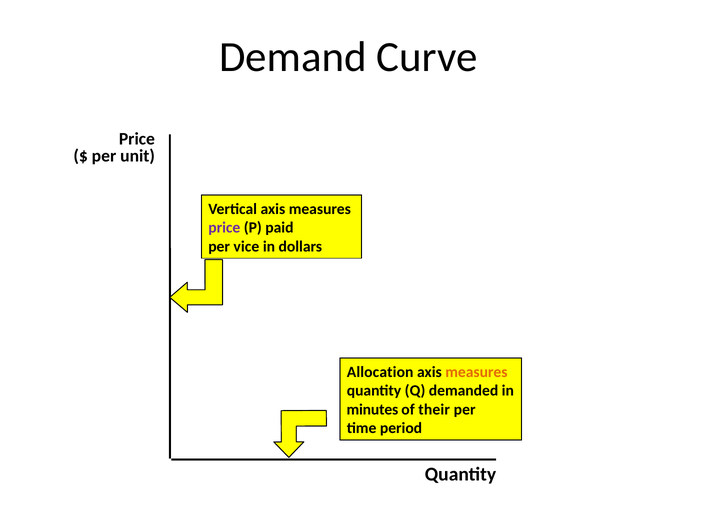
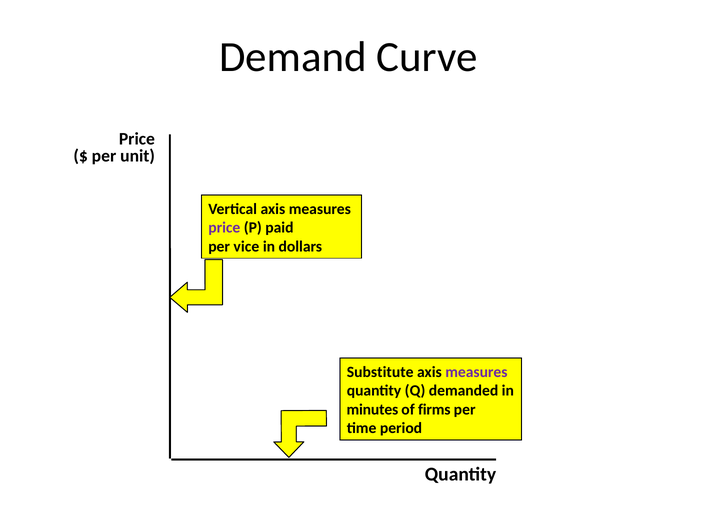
Allocation: Allocation -> Substitute (380, 371)
measures colour: orange -> purple (476, 371)
their: their -> firms (434, 409)
